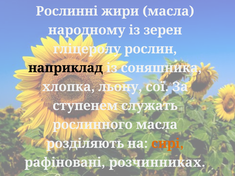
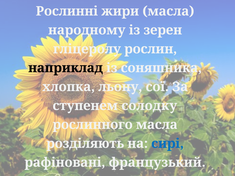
служать: служать -> солодку (149, 106)
сирі colour: orange -> blue (168, 144)
розчинниках: розчинниках -> французький (157, 163)
